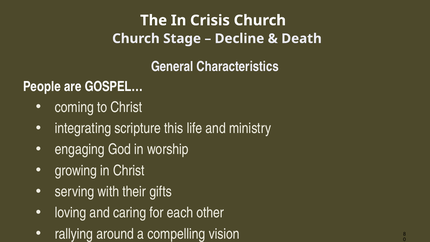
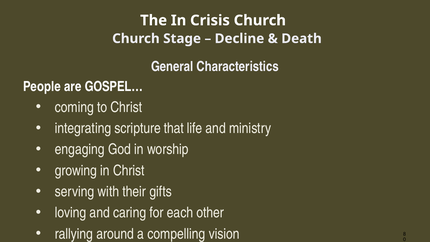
this: this -> that (174, 128)
